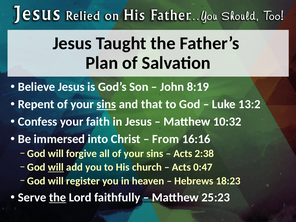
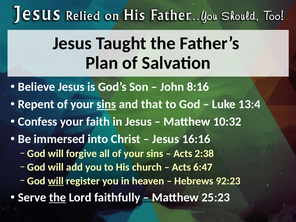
8:19: 8:19 -> 8:16 (198, 87)
13:2: 13:2 -> 13:4 (249, 104)
From: From -> Jesus (166, 139)
will underline: present -> none (56, 167)
0:47: 0:47 -> 6:47 (203, 167)
will underline: none -> present (56, 181)
18:23: 18:23 -> 92:23 (228, 181)
